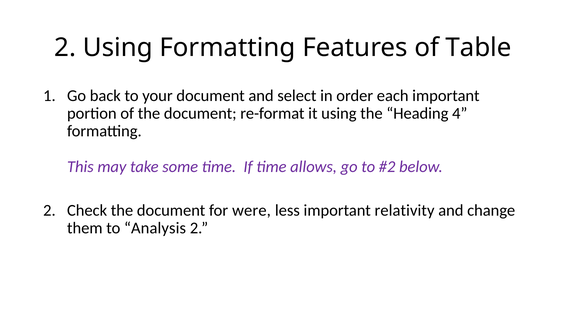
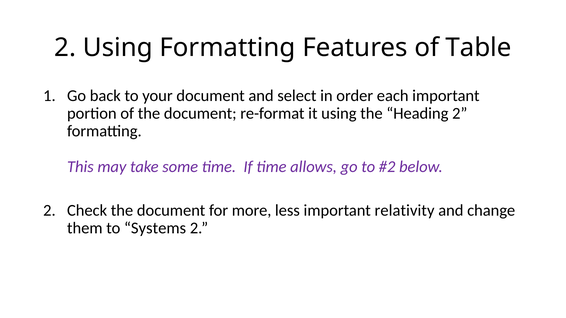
Heading 4: 4 -> 2 (460, 114)
were: were -> more (252, 211)
Analysis: Analysis -> Systems (155, 228)
